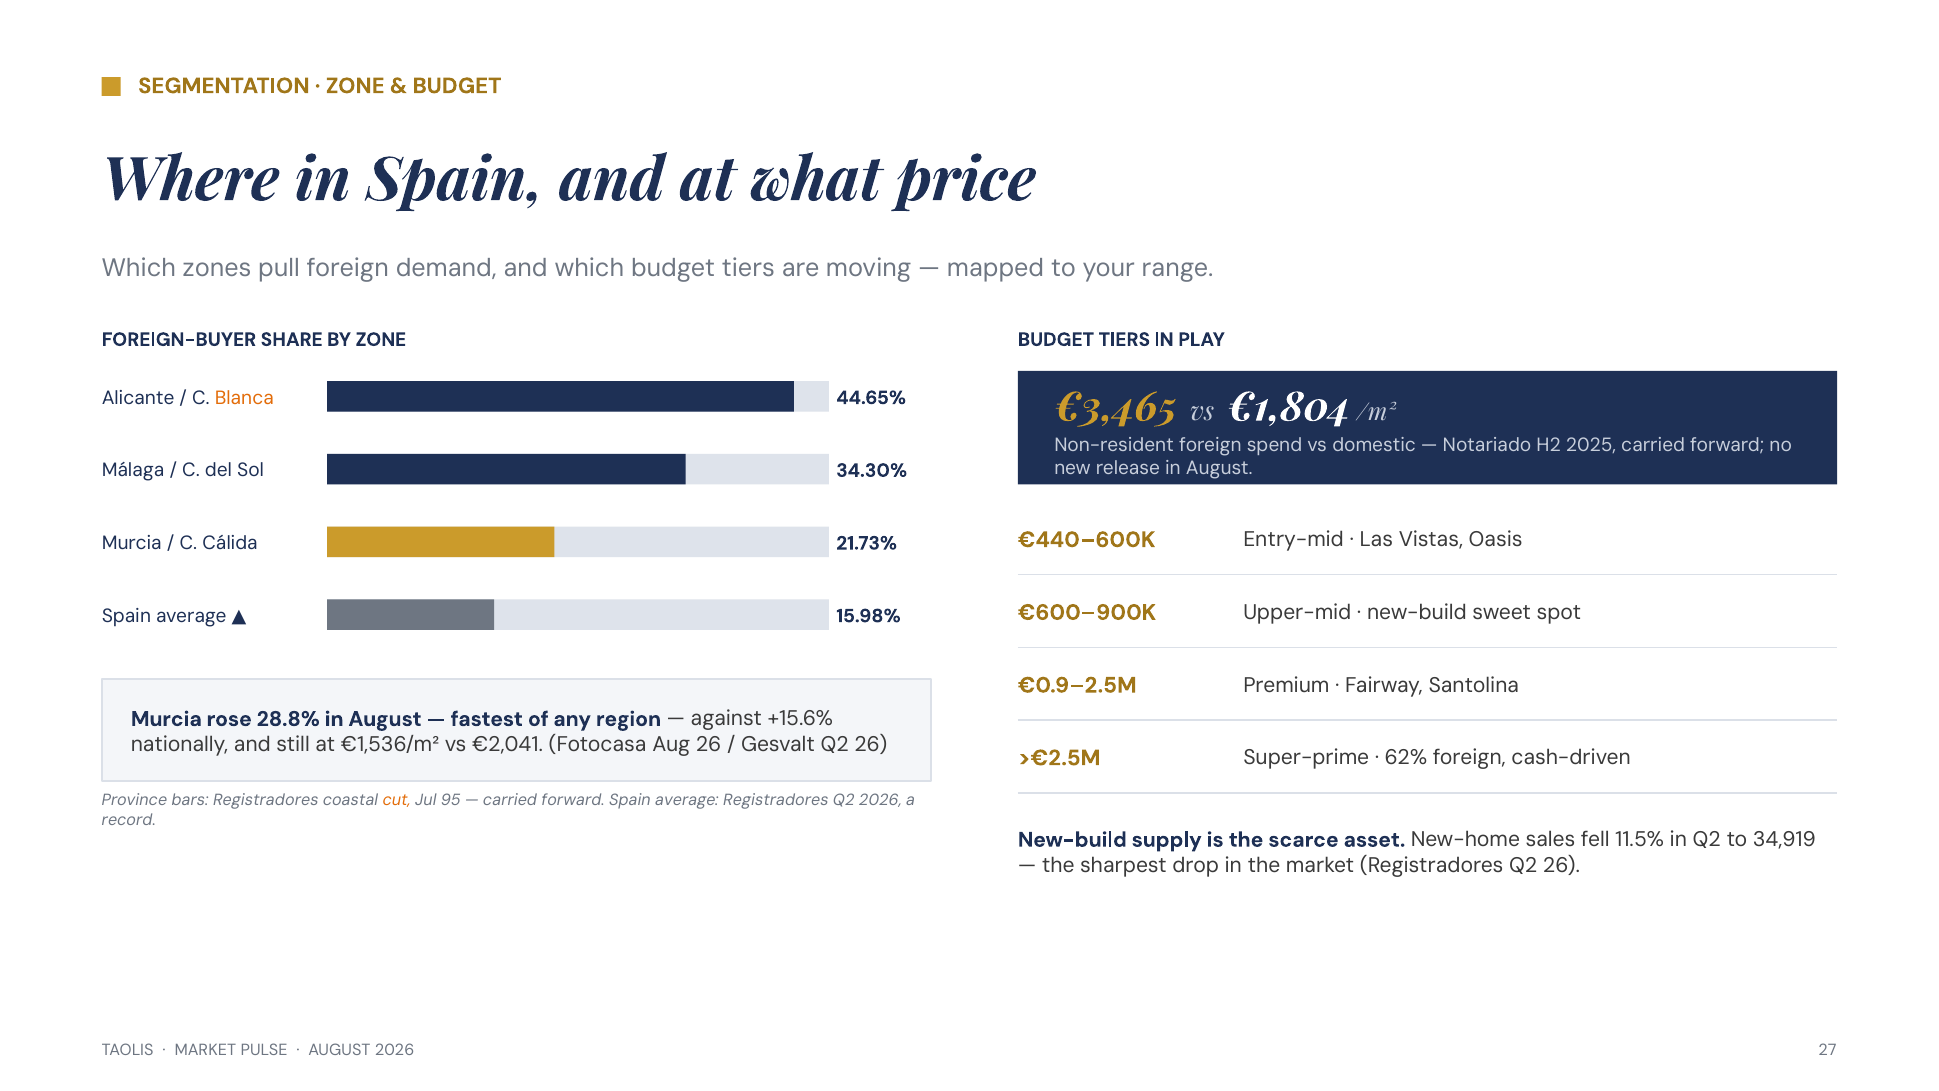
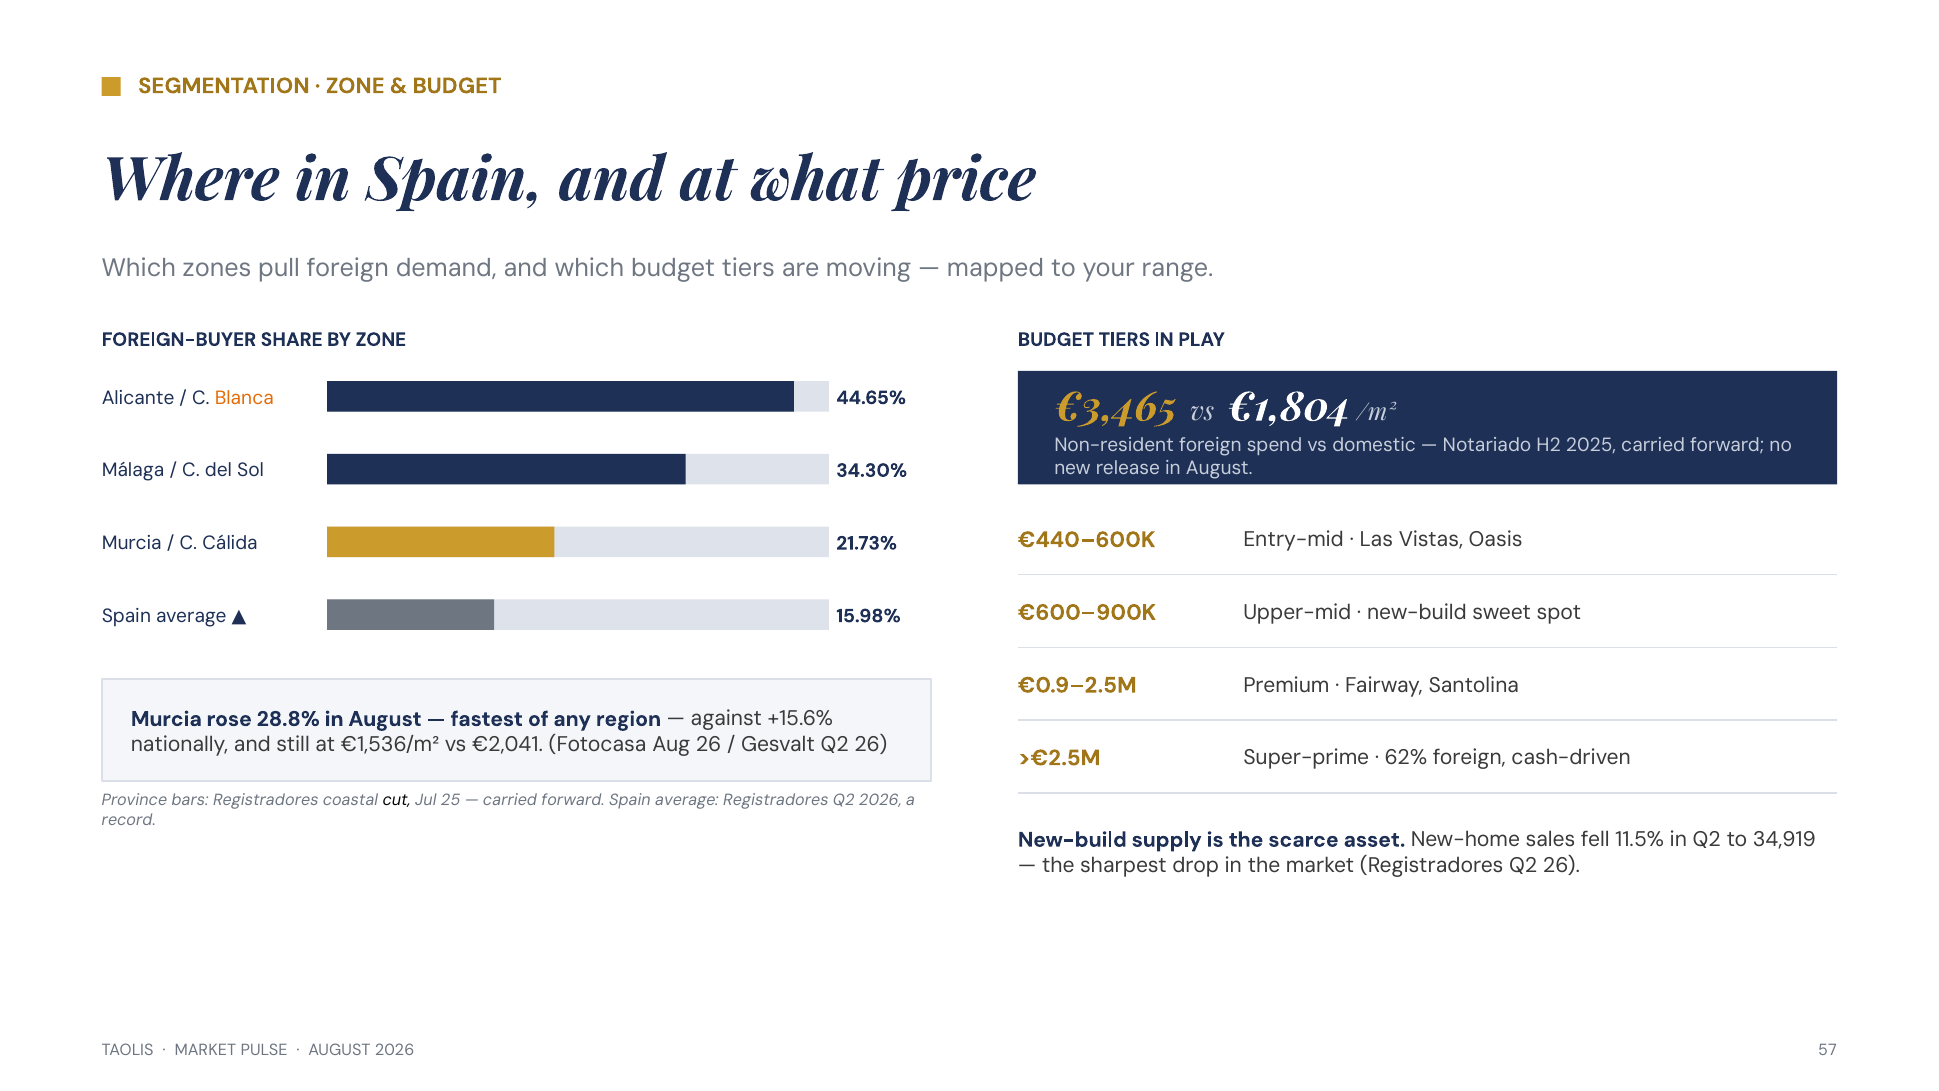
cut colour: orange -> black (397, 800)
95: 95 -> 25 (451, 800)
27: 27 -> 57 (1827, 1050)
